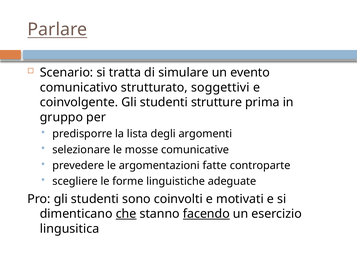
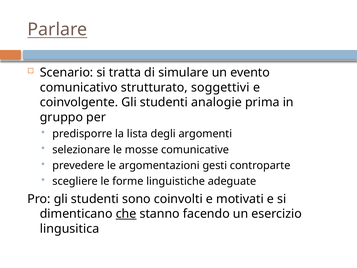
strutture: strutture -> analogie (216, 102)
fatte: fatte -> gesti (215, 165)
facendo underline: present -> none (206, 214)
